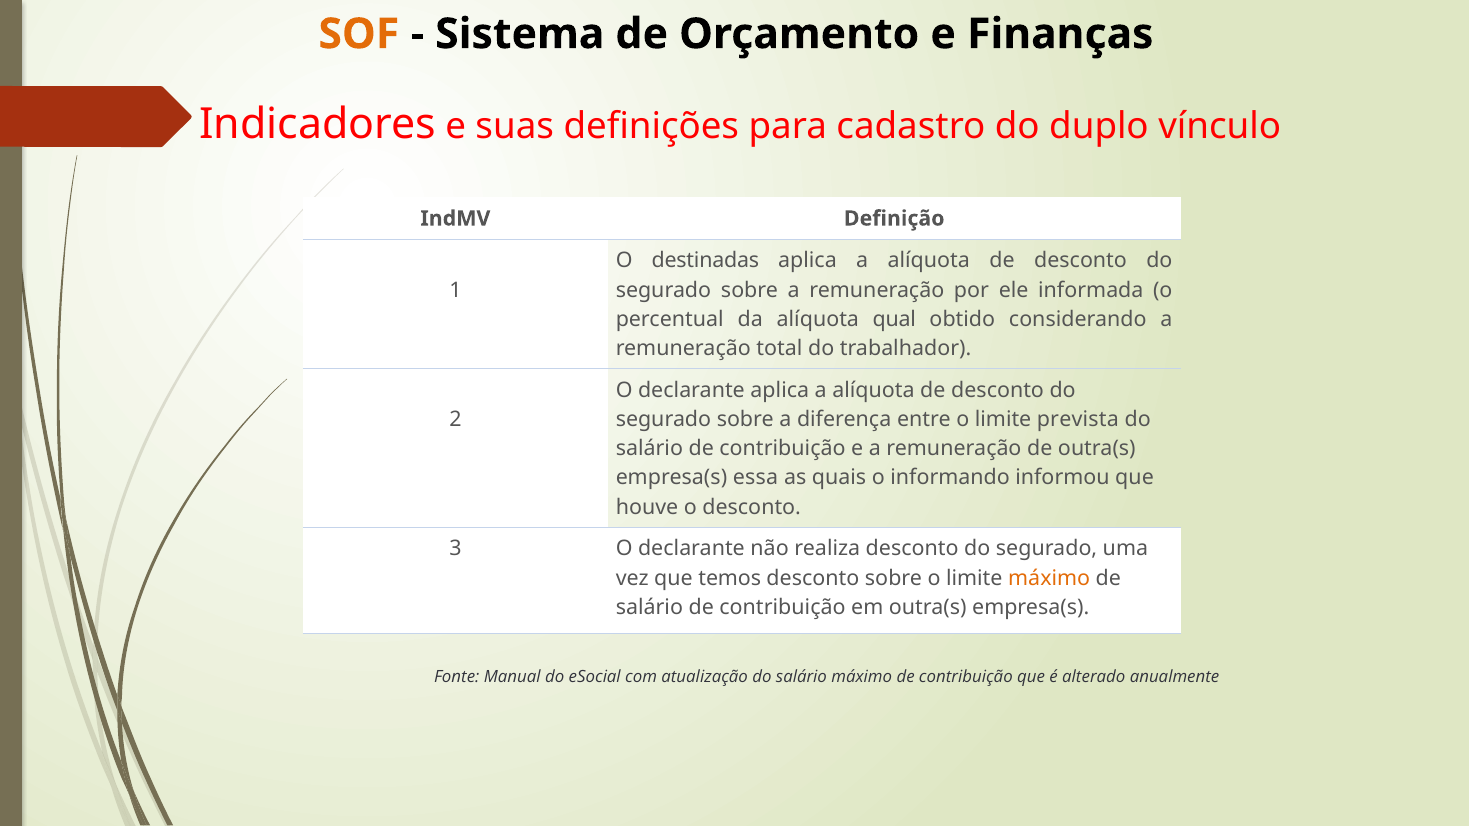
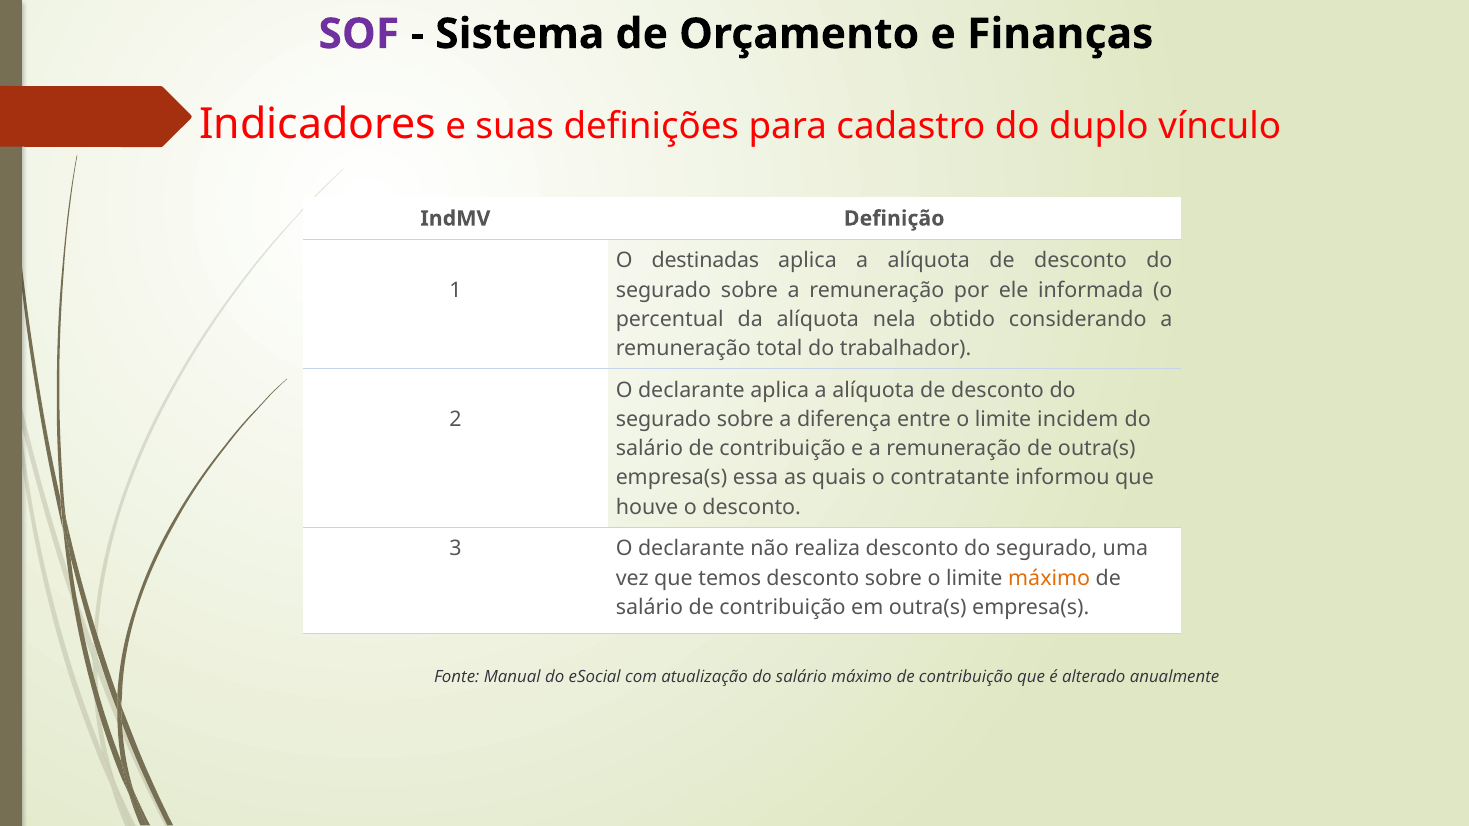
SOF colour: orange -> purple (359, 34)
qual: qual -> nela (894, 319)
prevista: prevista -> incidem (1078, 420)
informando: informando -> contratante (950, 478)
